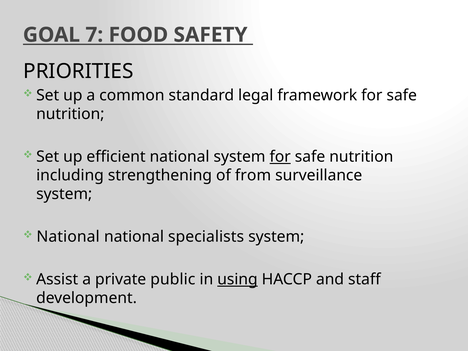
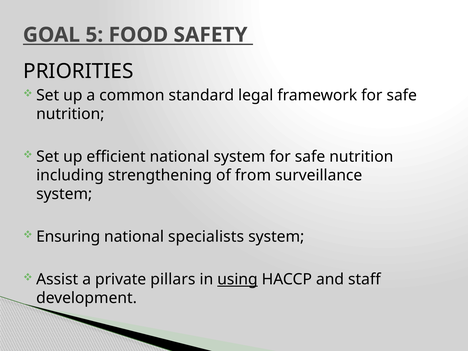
7: 7 -> 5 (94, 35)
for underline: present -> none (280, 157)
National: National -> Ensuring (68, 237)
public: public -> pillars (173, 279)
